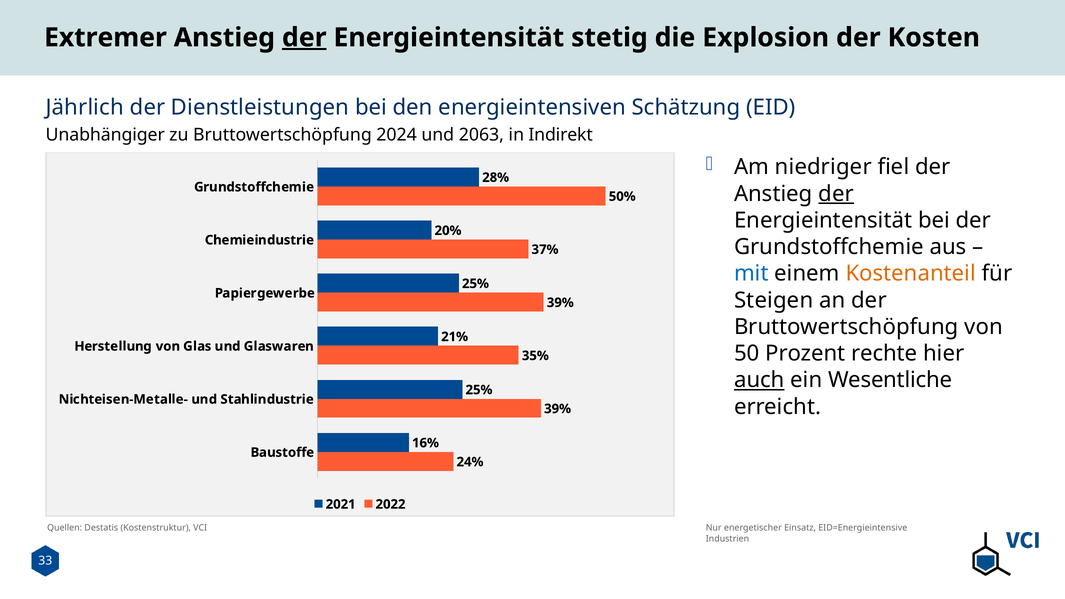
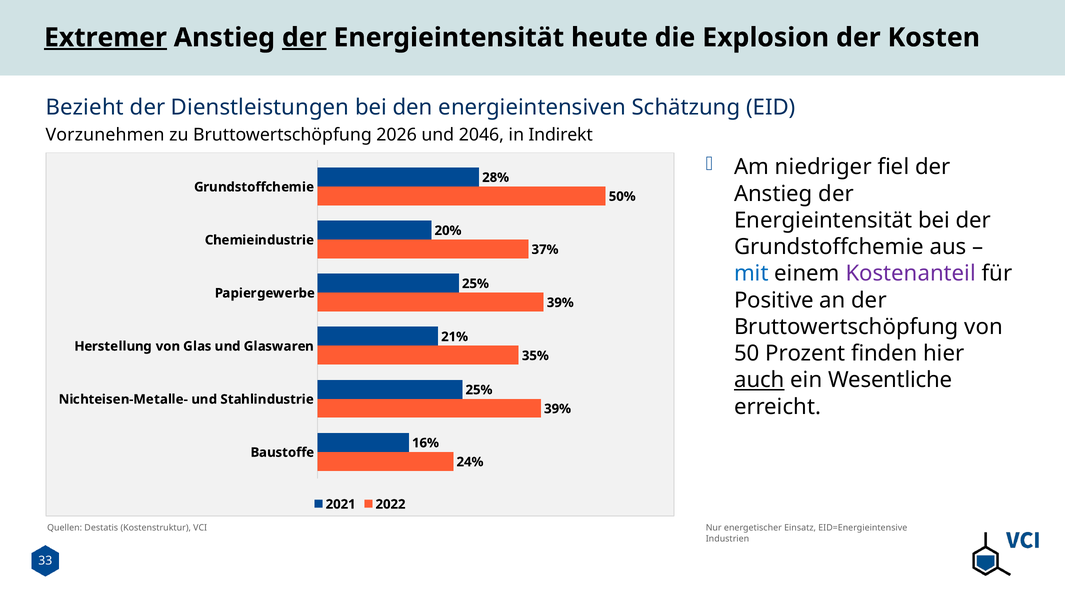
Extremer underline: none -> present (105, 38)
stetig: stetig -> heute (610, 38)
Jährlich: Jährlich -> Bezieht (85, 107)
Unabhängiger: Unabhängiger -> Vorzunehmen (105, 135)
2024: 2024 -> 2026 (397, 135)
2063: 2063 -> 2046 (481, 135)
der underline: present -> none (836, 194)
Kostenanteil colour: orange -> purple (911, 274)
Steigen: Steigen -> Positive (774, 300)
rechte: rechte -> finden (884, 354)
